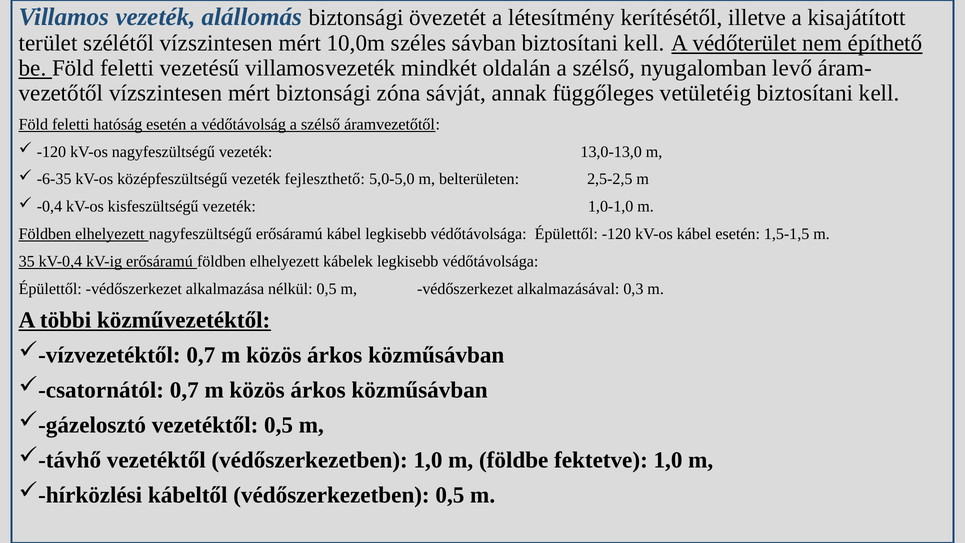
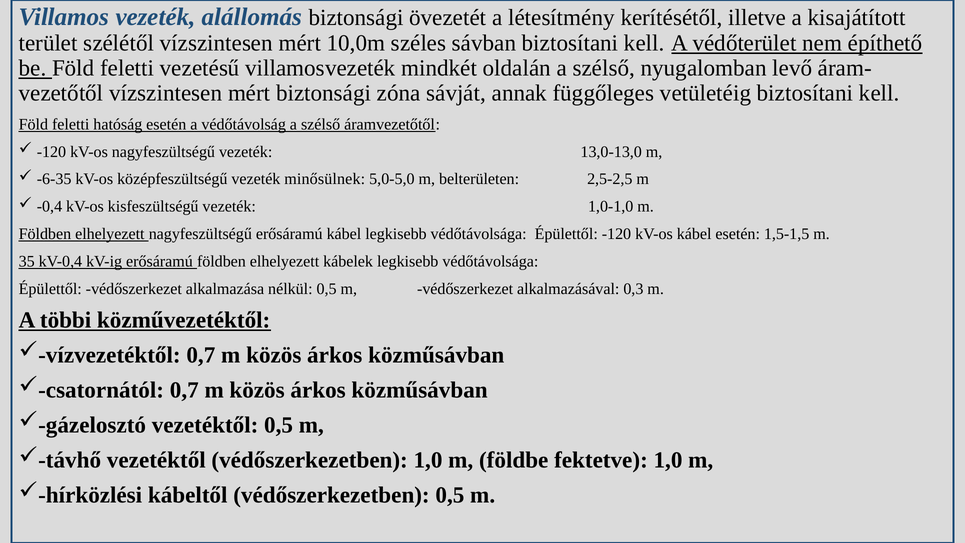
fejleszthető: fejleszthető -> minősülnek (325, 179)
